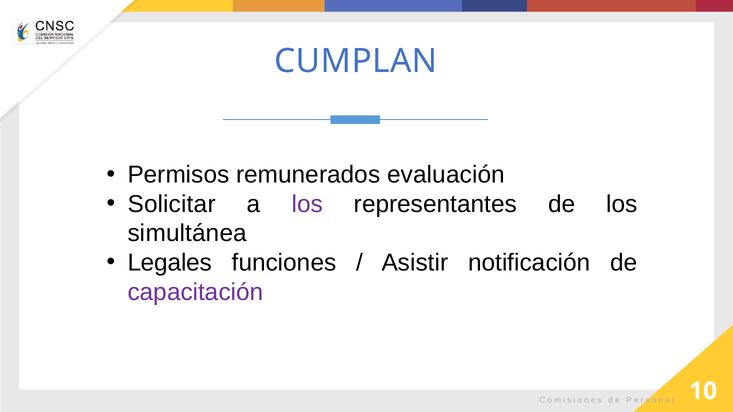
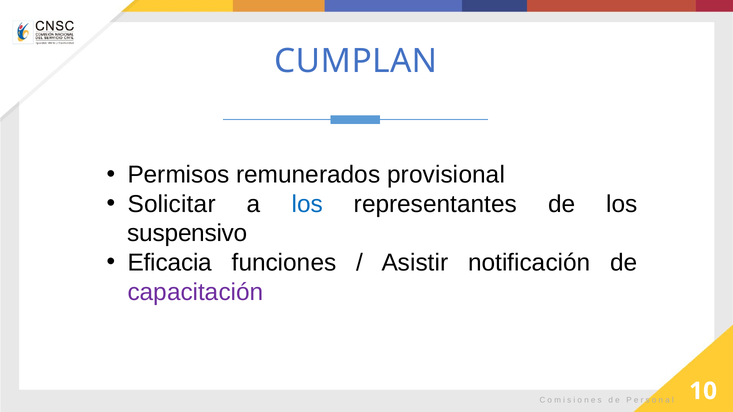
evaluación: evaluación -> provisional (446, 175)
los colour: purple -> blue (307, 204)
simultánea: simultánea -> suspensivo (188, 234)
Legales: Legales -> Eficacia (170, 263)
